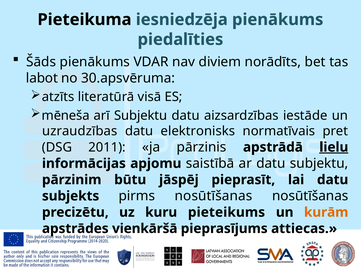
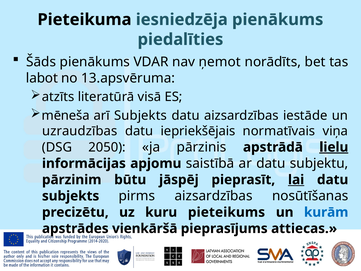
diviem: diviem -> ņemot (220, 62)
30.apsvēruma: 30.apsvēruma -> 13.apsvēruma (128, 78)
arī Subjektu: Subjektu -> Subjekts (141, 115)
elektronisks: elektronisks -> iepriekšējais (198, 131)
pret: pret -> viņa (335, 131)
2011: 2011 -> 2050 (107, 147)
lai underline: none -> present (296, 180)
pirms nosūtīšanas: nosūtīšanas -> aizsardzības (214, 196)
kurām colour: orange -> blue (326, 212)
